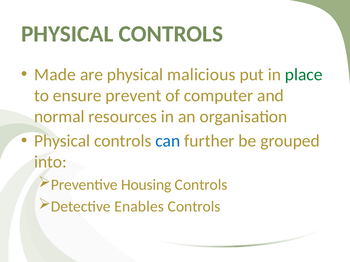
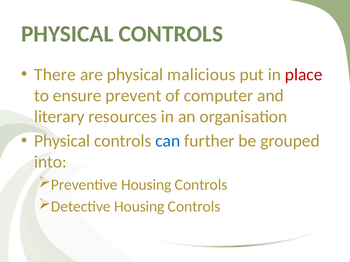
Made: Made -> There (55, 75)
place colour: green -> red (304, 75)
normal: normal -> literary (59, 117)
Detective Enables: Enables -> Housing (139, 207)
